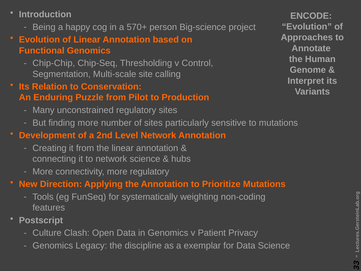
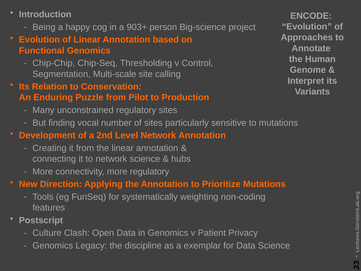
570+: 570+ -> 903+ (137, 27)
finding more: more -> vocal (88, 123)
